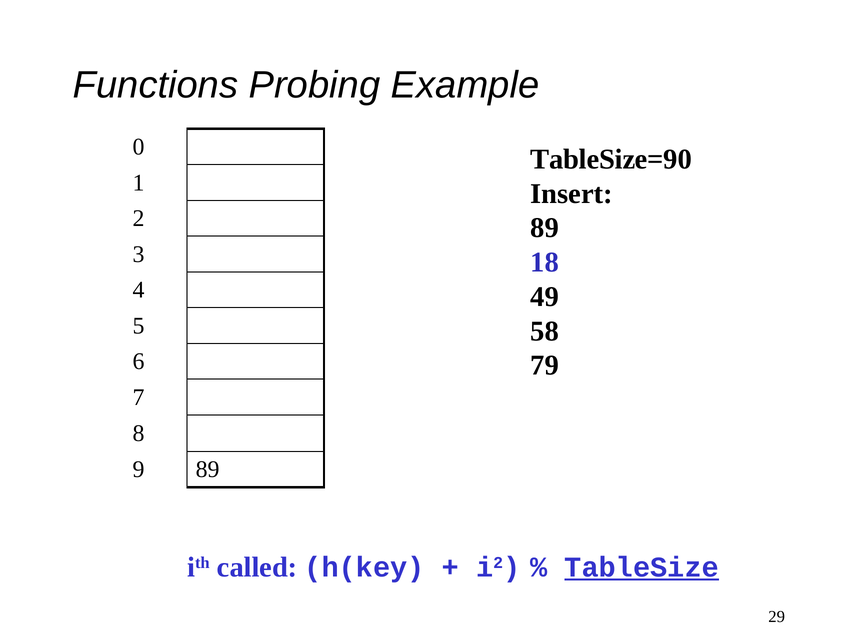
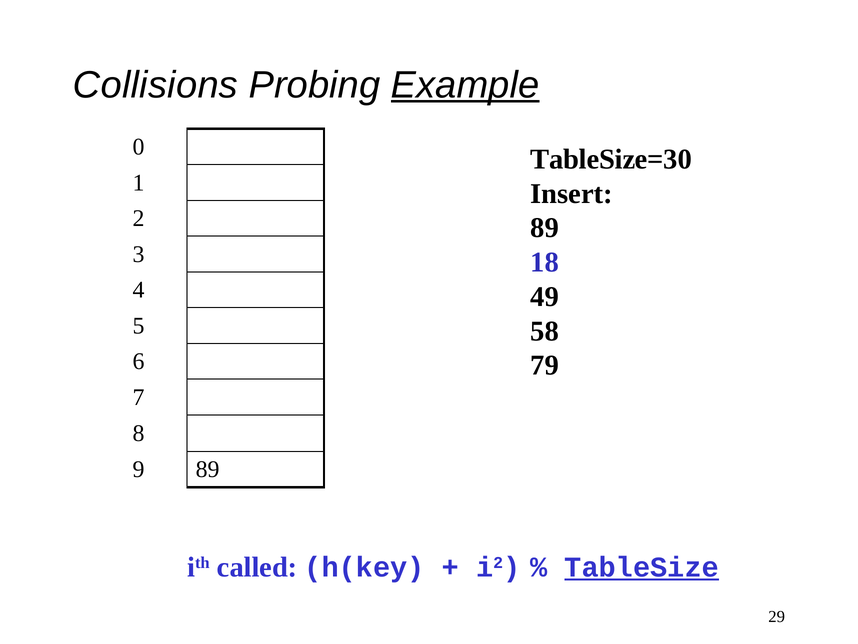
Functions: Functions -> Collisions (155, 85)
Example underline: none -> present (465, 85)
TableSize=90: TableSize=90 -> TableSize=30 (611, 159)
